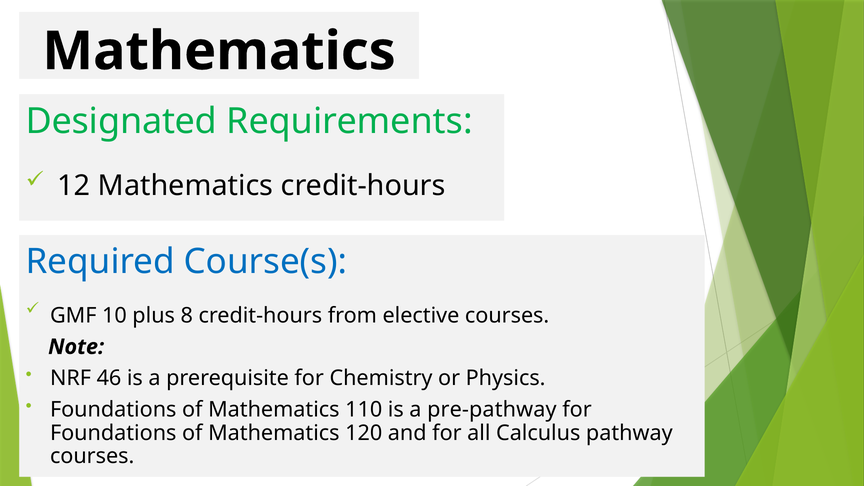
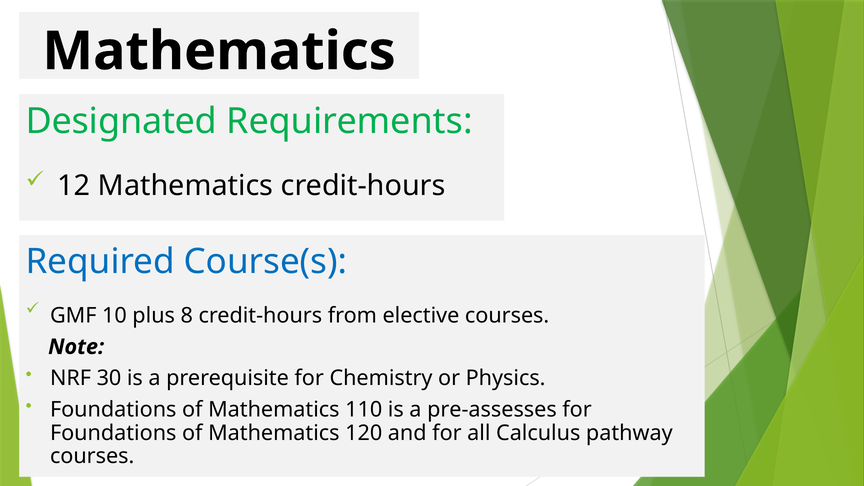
46: 46 -> 30 (109, 378)
pre-pathway: pre-pathway -> pre-assesses (492, 410)
